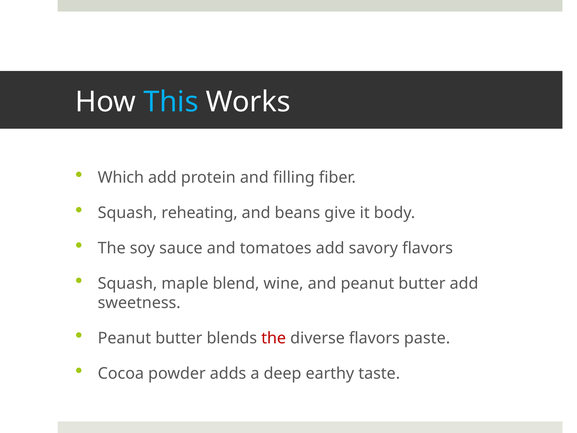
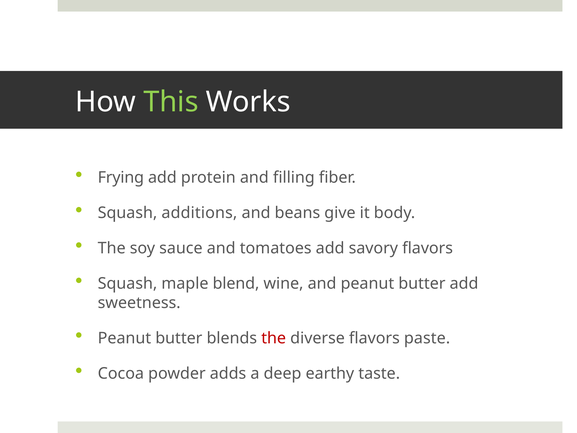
This colour: light blue -> light green (171, 102)
Which: Which -> Frying (121, 177)
reheating: reheating -> additions (199, 213)
